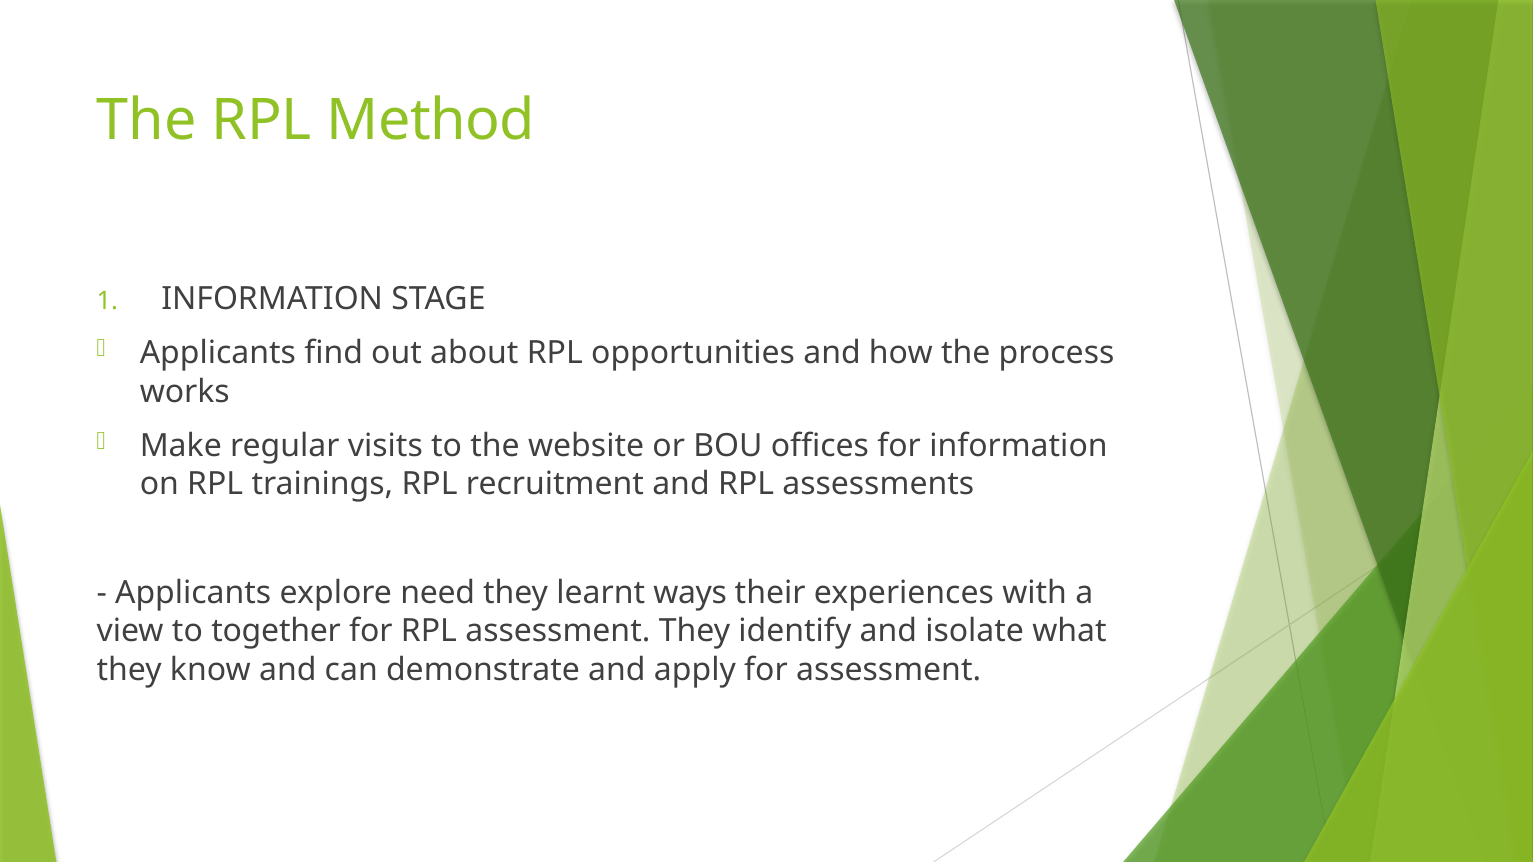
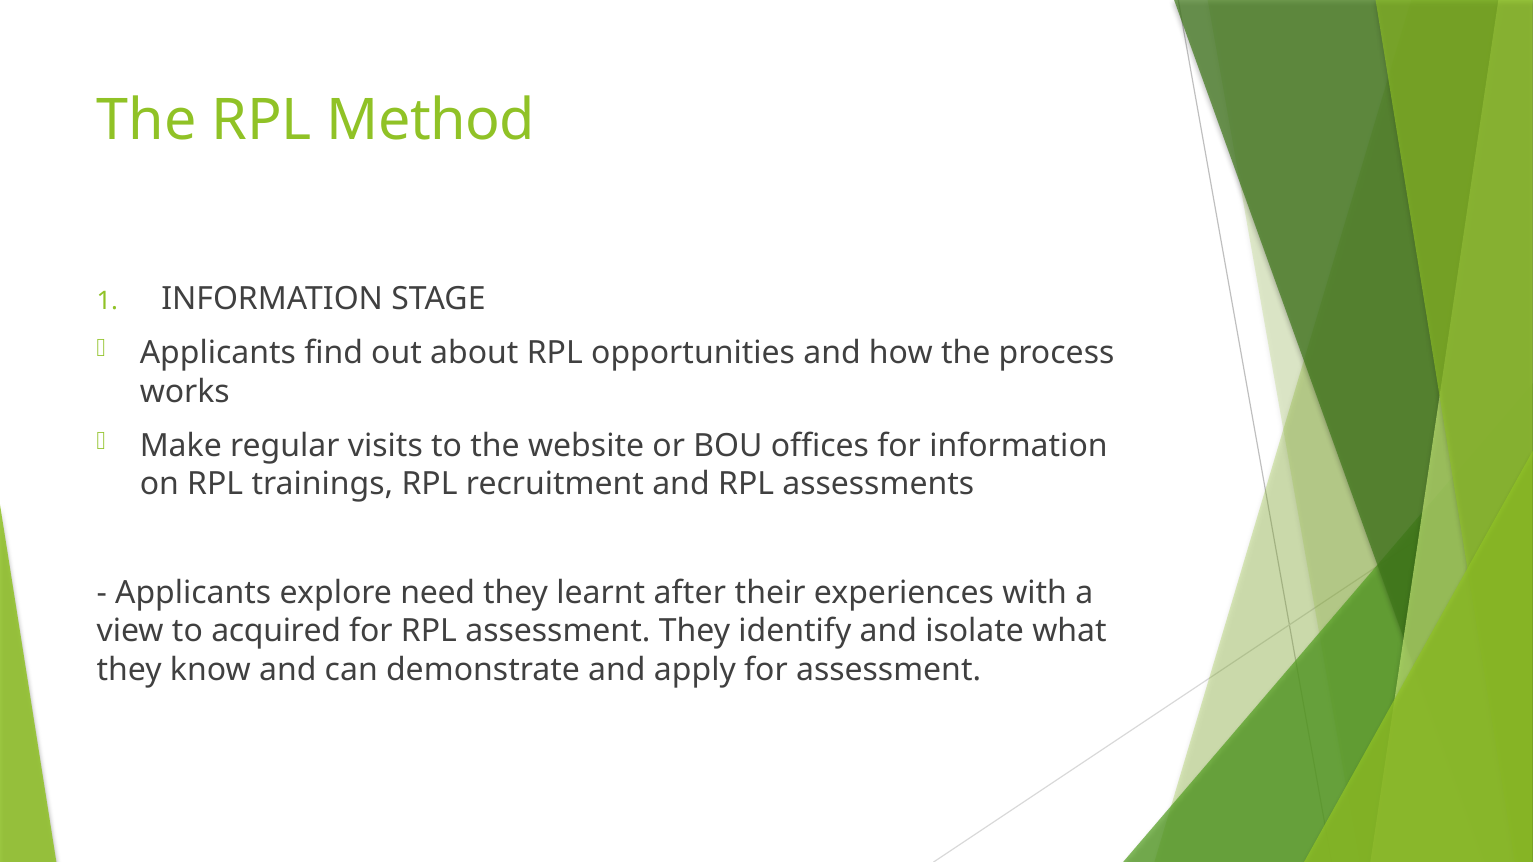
ways: ways -> after (690, 593)
together: together -> acquired (276, 631)
